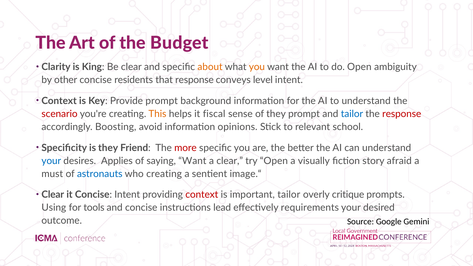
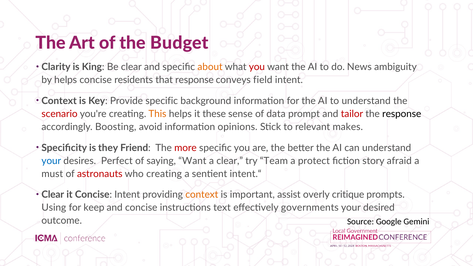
you colour: orange -> red (257, 67)
do Open: Open -> News (359, 67)
by other: other -> helps (66, 80)
level: level -> field (263, 80)
Provide prompt: prompt -> specific (162, 101)
fiscal: fiscal -> these (214, 114)
of they: they -> data (276, 114)
tailor colour: blue -> red (352, 114)
response colour: red -> black (402, 114)
school: school -> makes (348, 127)
Applies: Applies -> Perfect (117, 161)
try Open: Open -> Team (274, 161)
visually: visually -> protect (314, 161)
astronauts colour: blue -> red (100, 174)
image.“: image.“ -> intent.“ (246, 174)
context colour: red -> orange (202, 195)
important tailor: tailor -> assist (289, 195)
tools: tools -> keep (94, 208)
lead: lead -> text (222, 208)
requirements: requirements -> governments (310, 208)
